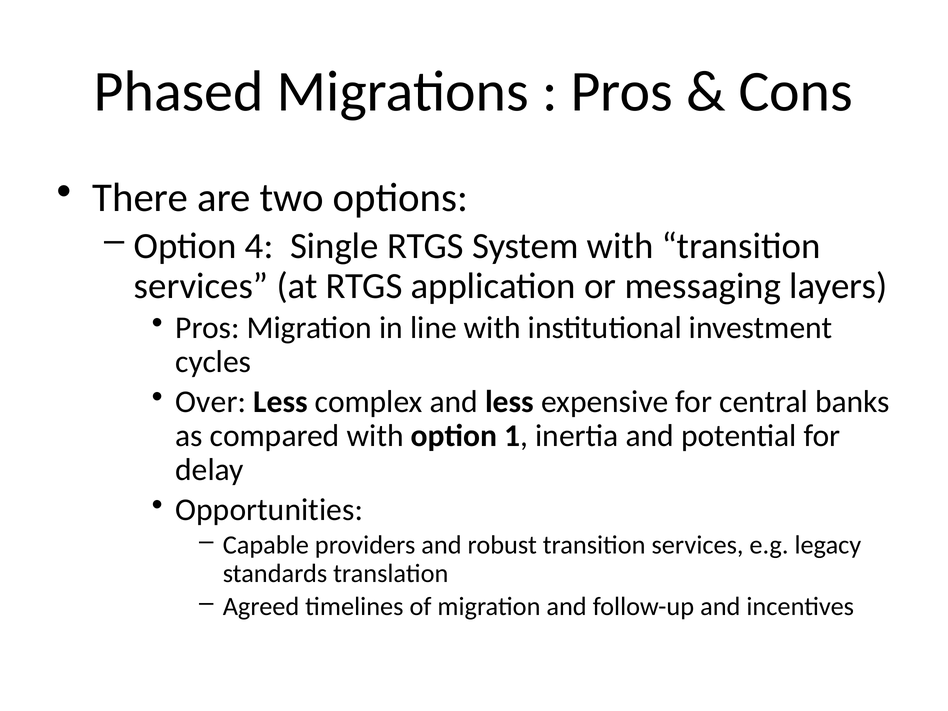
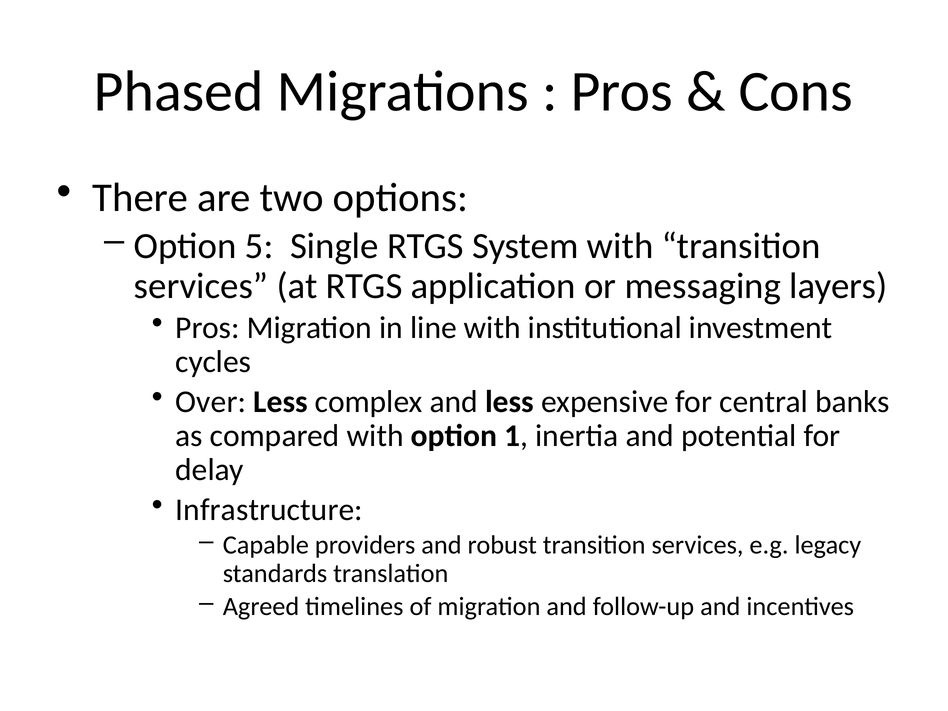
4: 4 -> 5 (259, 246)
Opportunities: Opportunities -> Infrastructure (269, 510)
